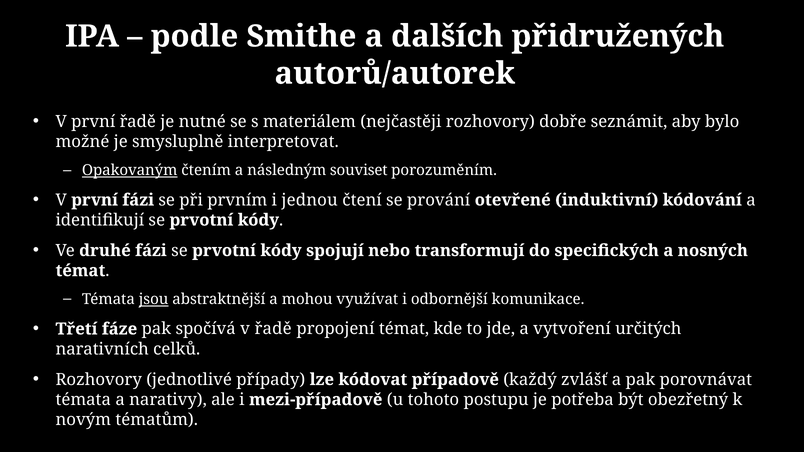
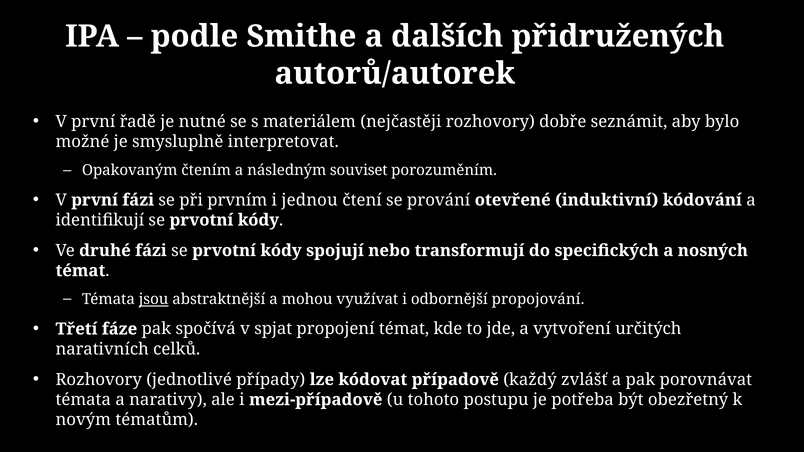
Opakovaným underline: present -> none (130, 170)
komunikace: komunikace -> propojování (538, 300)
v řadě: řadě -> spjat (273, 329)
